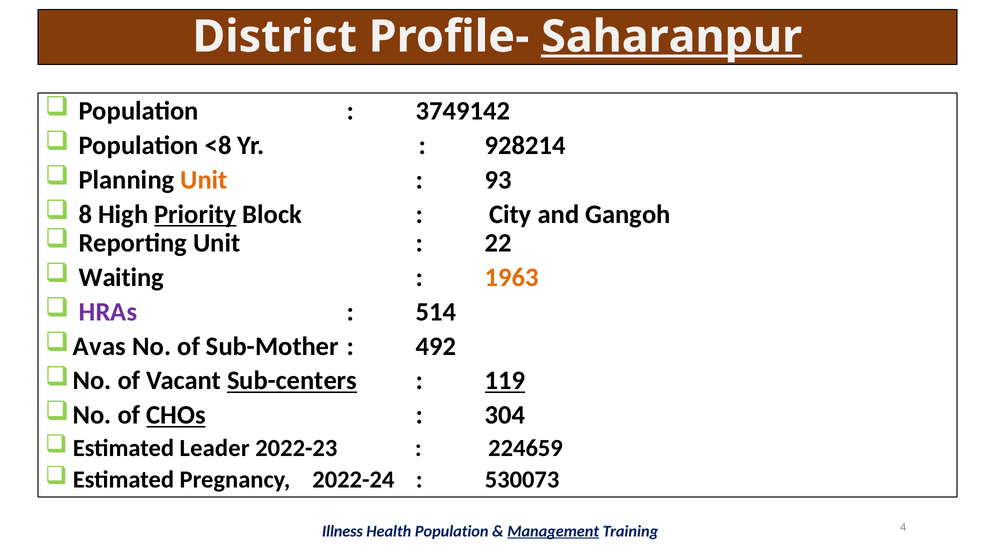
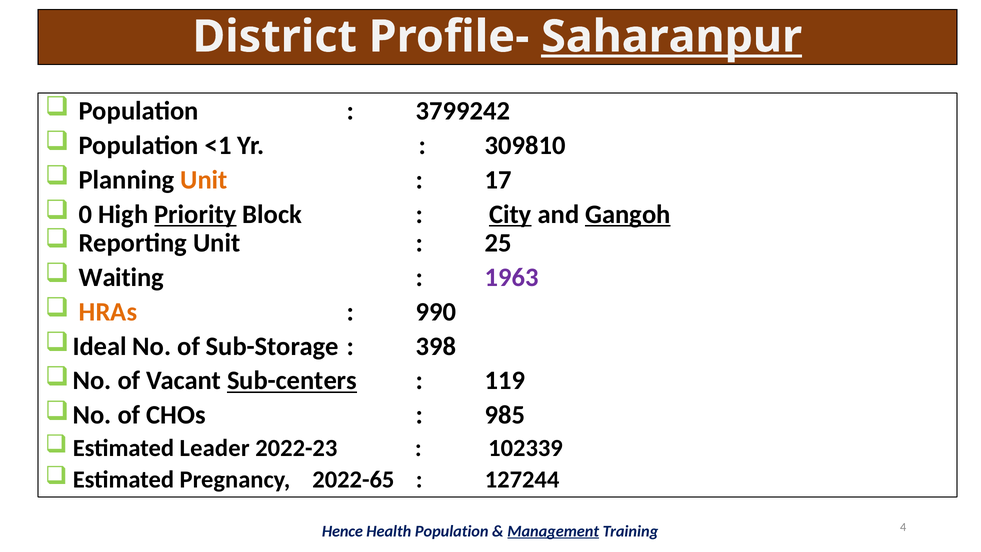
3749142: 3749142 -> 3799242 (463, 111)
<8: <8 -> <1 (218, 145)
928214: 928214 -> 309810 (525, 145)
93: 93 -> 17 (498, 180)
8: 8 -> 0 (85, 214)
City underline: none -> present (510, 214)
Gangoh underline: none -> present (628, 214)
22: 22 -> 25 (498, 243)
1963 colour: orange -> purple (512, 277)
HRAs colour: purple -> orange (108, 312)
514: 514 -> 990 (436, 312)
Avas: Avas -> Ideal (100, 346)
Sub-Mother: Sub-Mother -> Sub-Storage (272, 346)
492: 492 -> 398 (436, 346)
119 underline: present -> none (505, 381)
CHOs underline: present -> none (176, 415)
304: 304 -> 985 (505, 415)
224659: 224659 -> 102339 (525, 448)
2022-24: 2022-24 -> 2022-65 (353, 480)
530073: 530073 -> 127244 (522, 480)
Illness: Illness -> Hence (342, 531)
